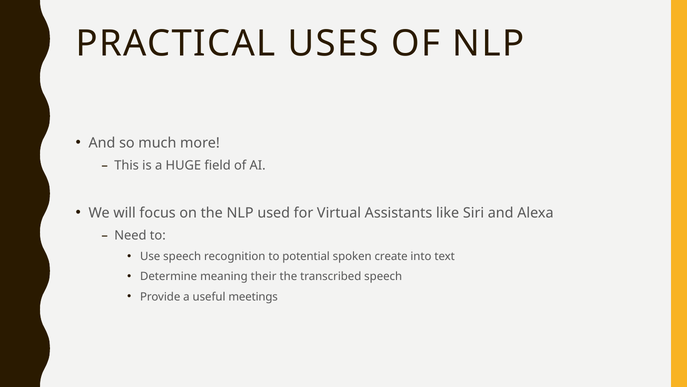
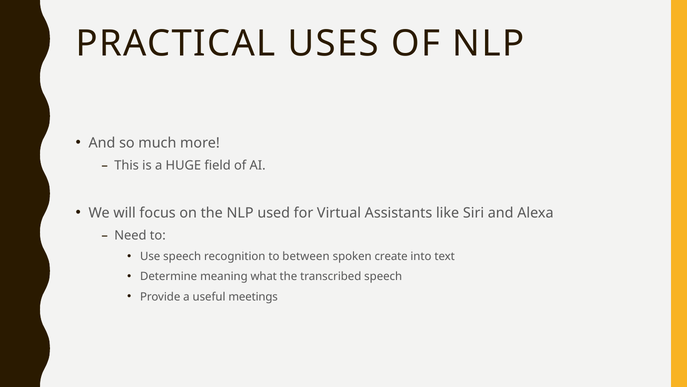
potential: potential -> between (306, 256)
their: their -> what (264, 276)
